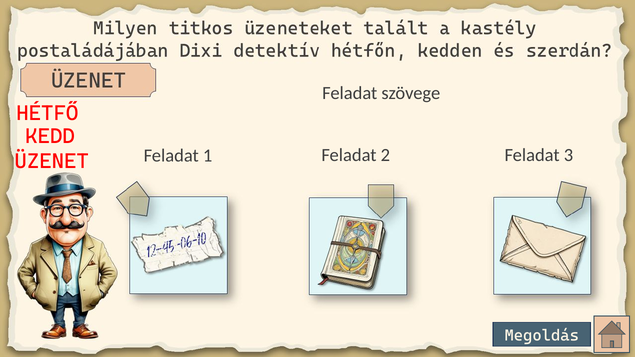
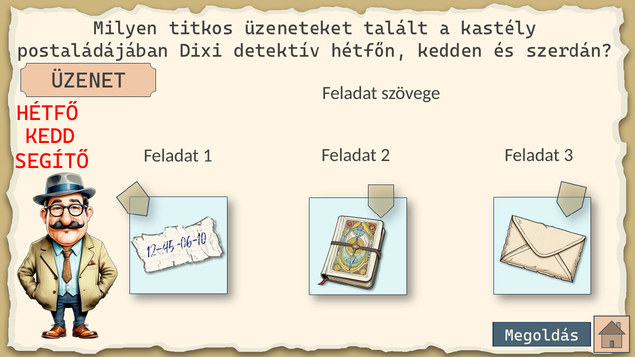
ÜZENET: ÜZENET -> SEGÍTŐ (52, 161)
